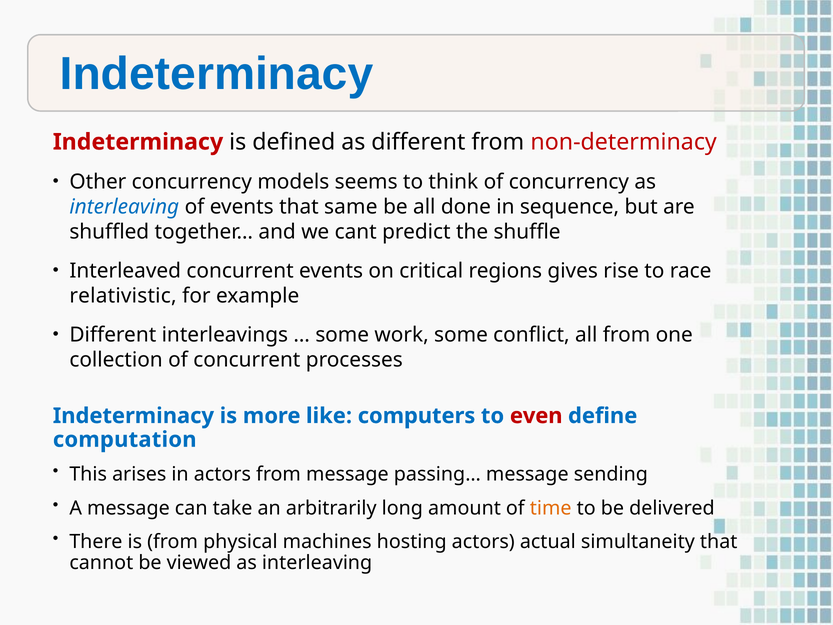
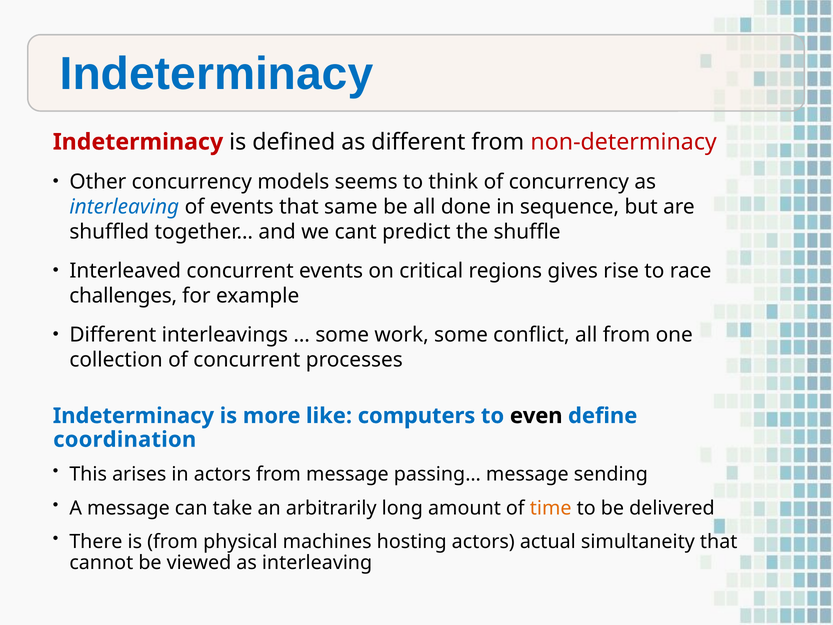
relativistic: relativistic -> challenges (123, 296)
even colour: red -> black (536, 416)
computation: computation -> coordination (125, 439)
